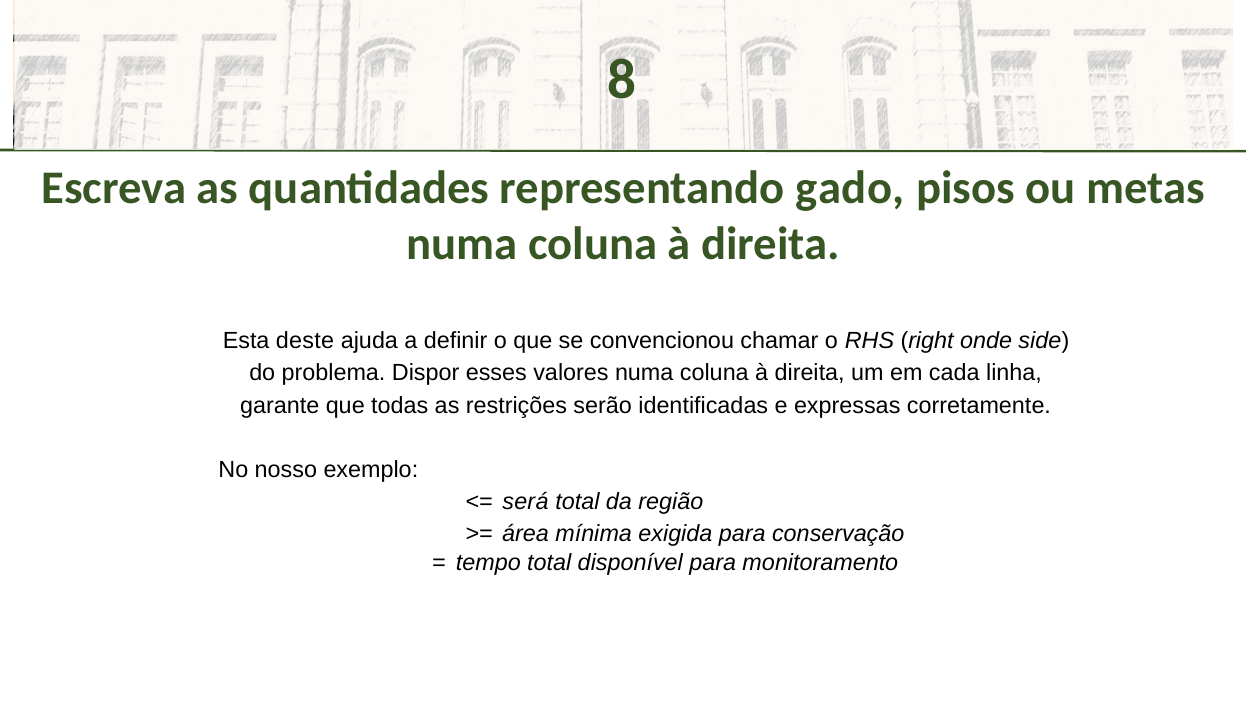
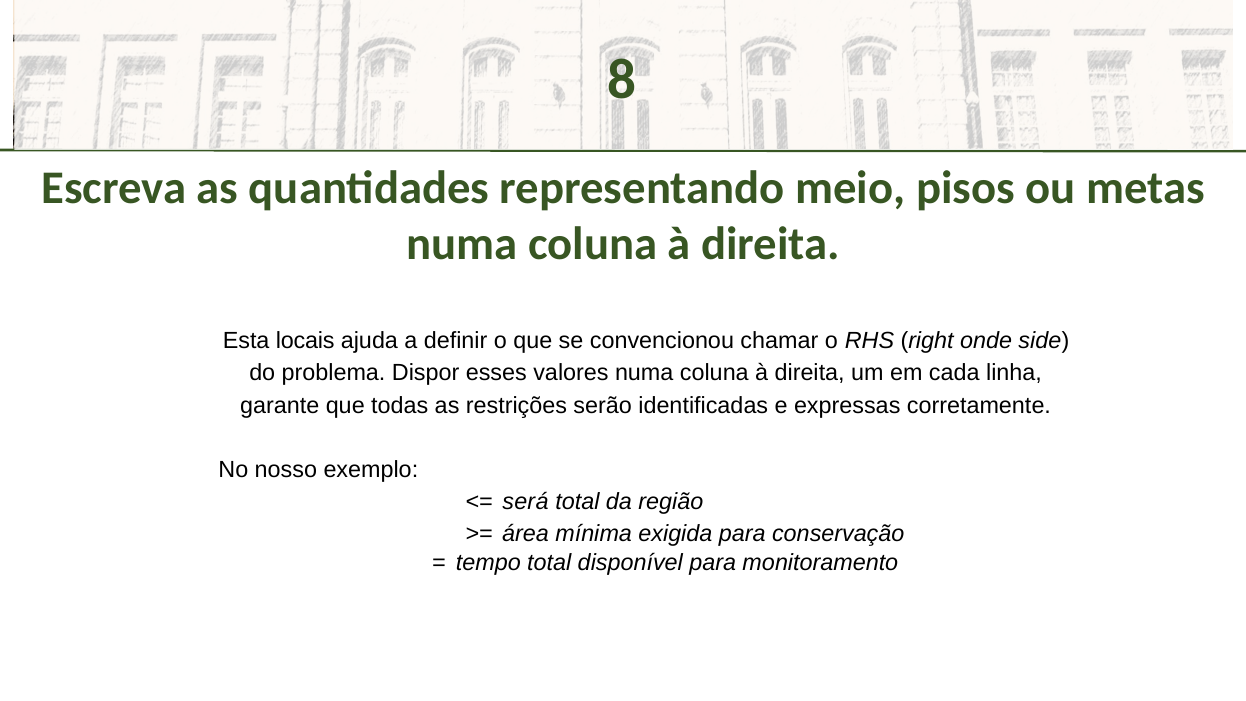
gado: gado -> meio (850, 188)
deste: deste -> locais (305, 341)
